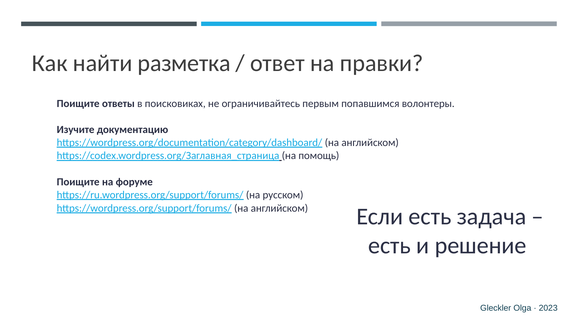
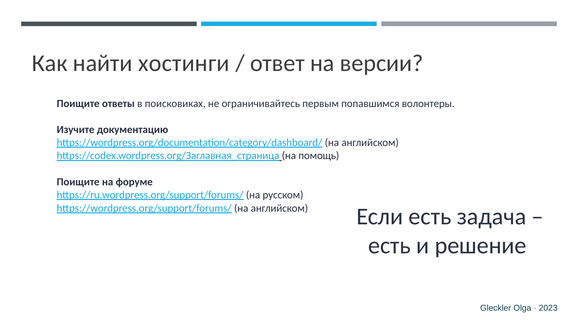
разметка: разметка -> хостинги (184, 63)
правки: правки -> версии (382, 63)
